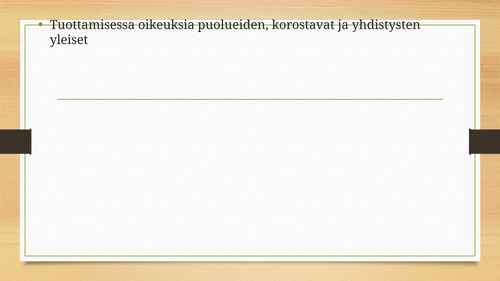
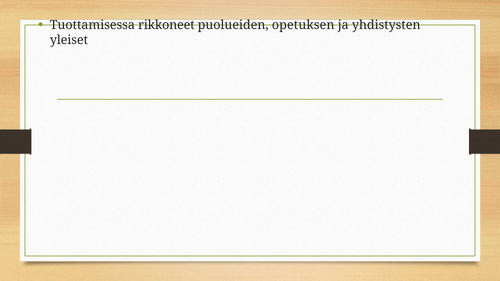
oikeuksia: oikeuksia -> rikkoneet (166, 25)
korostavat: korostavat -> opetuksen (303, 25)
